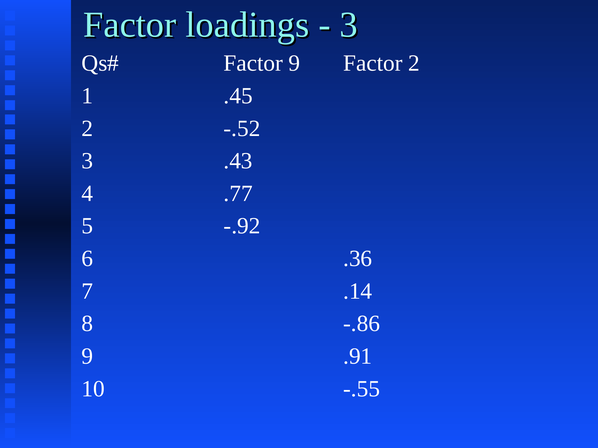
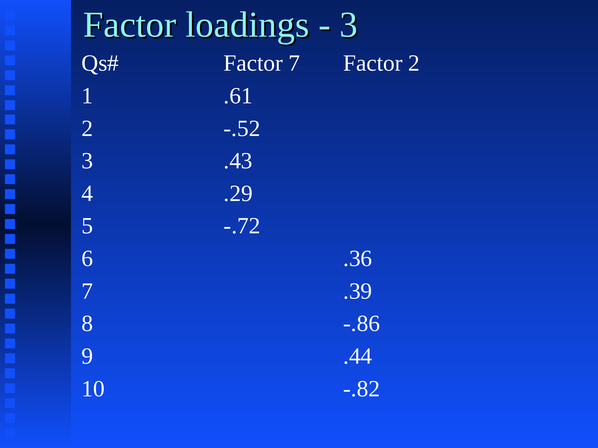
Factor 9: 9 -> 7 (294, 63)
.45: .45 -> .61 (238, 96)
.77: .77 -> .29 (238, 194)
-.92: -.92 -> -.72 (242, 226)
.14: .14 -> .39 (358, 291)
.91: .91 -> .44 (358, 357)
-.55: -.55 -> -.82 (362, 389)
